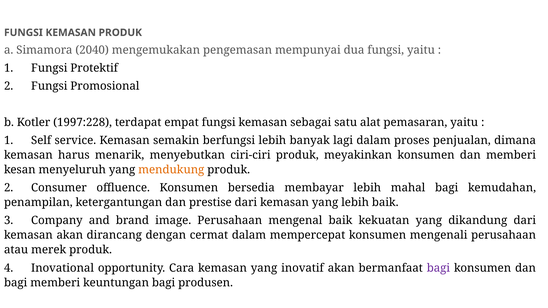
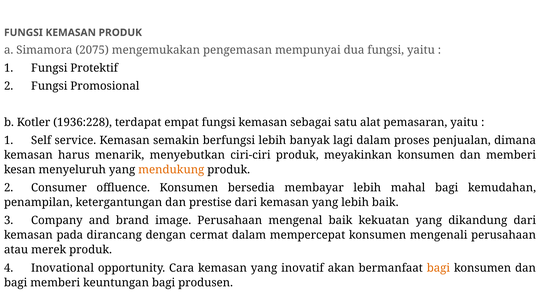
2040: 2040 -> 2075 (92, 50)
1997:228: 1997:228 -> 1936:228 (83, 122)
kemasan akan: akan -> pada (70, 235)
bagi colour: purple -> orange (438, 268)
